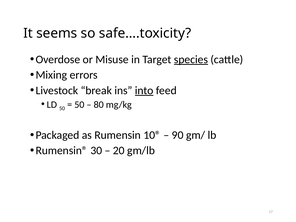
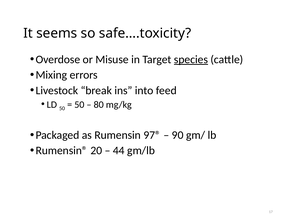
into underline: present -> none (144, 90)
10®: 10® -> 97® (152, 135)
30: 30 -> 20 (96, 151)
20: 20 -> 44 (119, 151)
